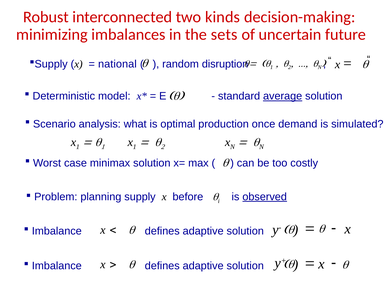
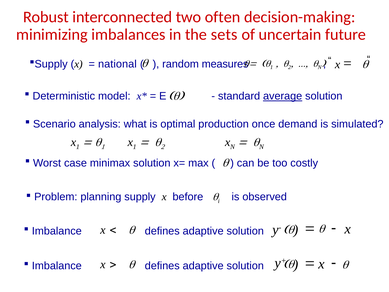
kinds: kinds -> often (223, 17)
disruption: disruption -> measures (225, 64)
observed underline: present -> none (265, 197)
